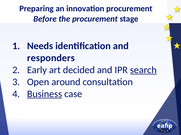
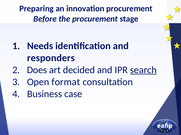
Early: Early -> Does (37, 70)
around: around -> format (66, 82)
Business underline: present -> none (45, 94)
